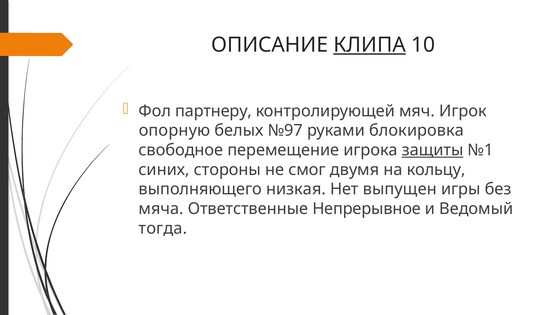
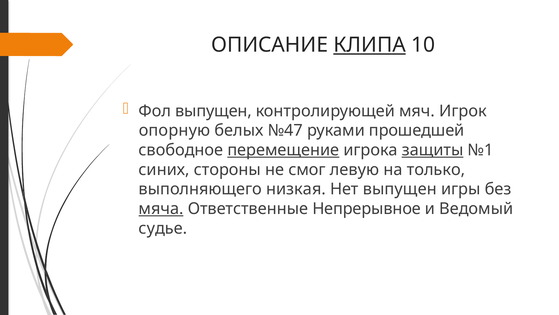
Фол партнеру: партнеру -> выпущен (213, 111)
№97: №97 -> №47 (285, 130)
блокировка: блокировка -> прошедшей (417, 130)
перемещение underline: none -> present (283, 150)
двумя: двумя -> левую (355, 169)
кольцу: кольцу -> только (436, 169)
мяча underline: none -> present (161, 208)
тогда: тогда -> судье (163, 228)
